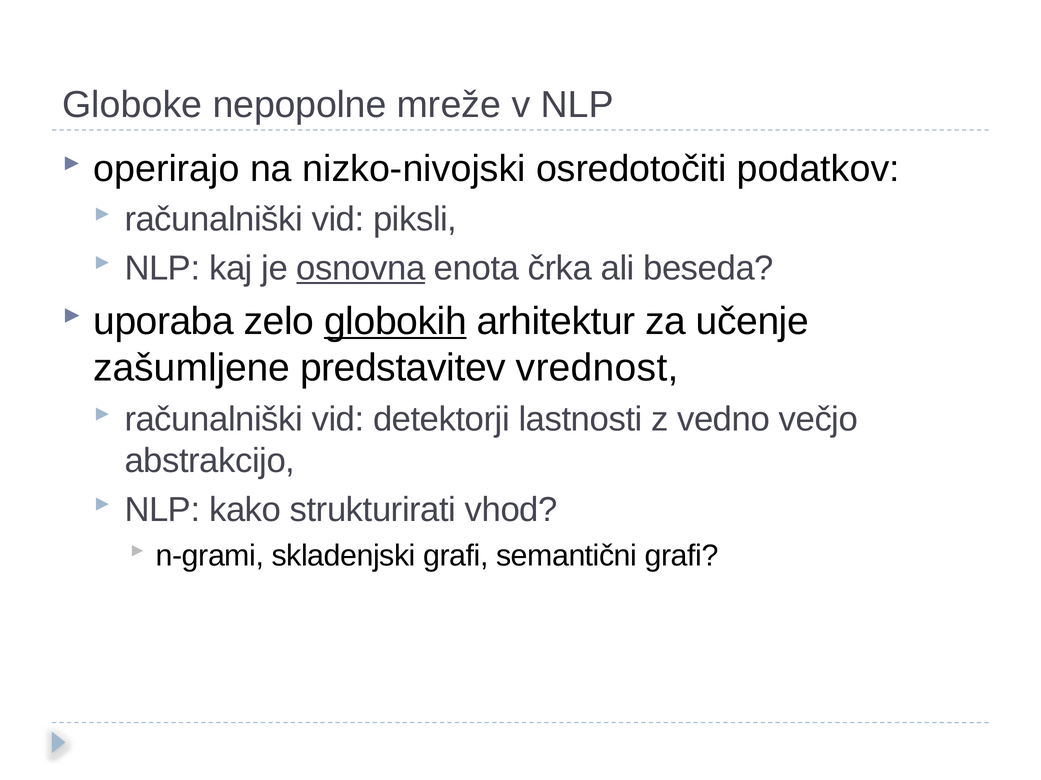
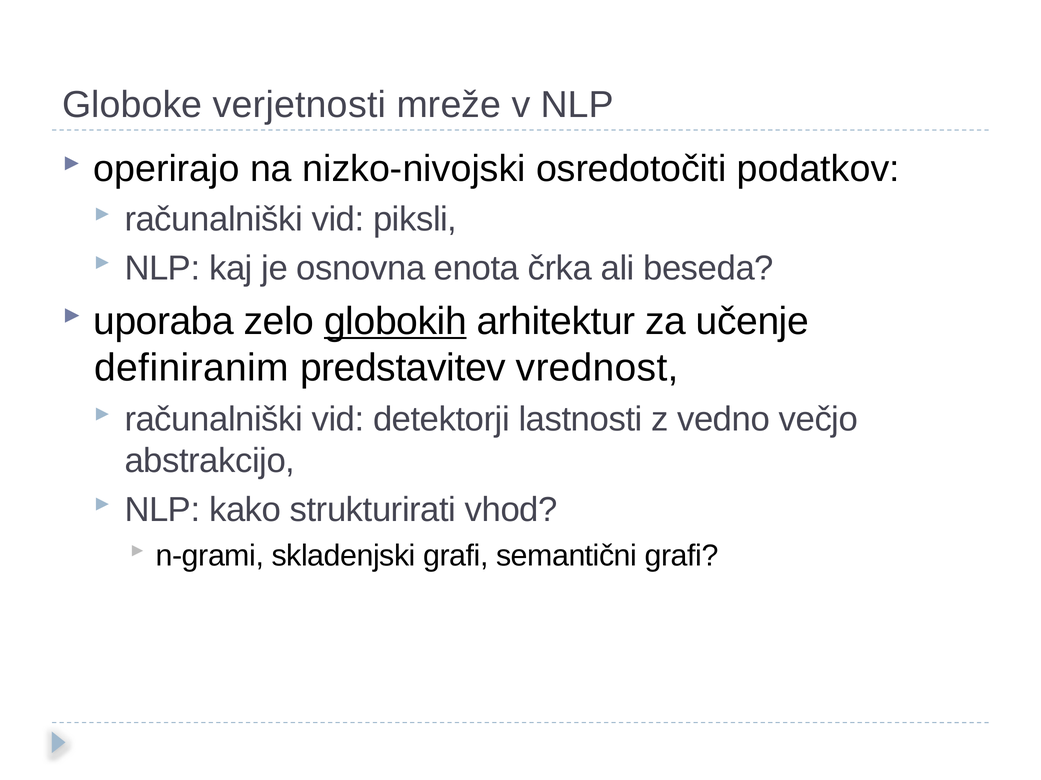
nepopolne: nepopolne -> verjetnosti (299, 105)
osnovna underline: present -> none (361, 268)
zašumljene: zašumljene -> definiranim (192, 368)
